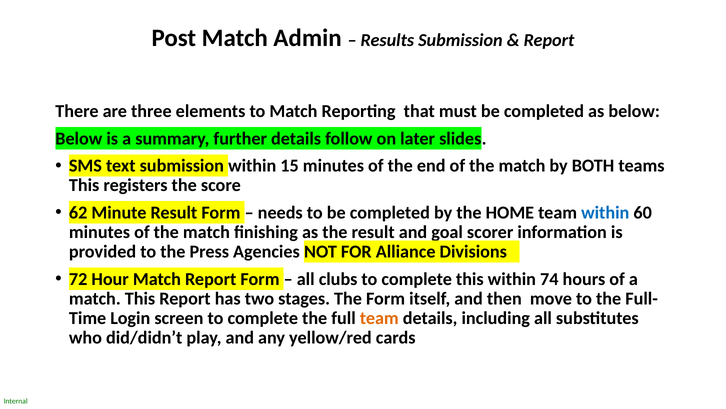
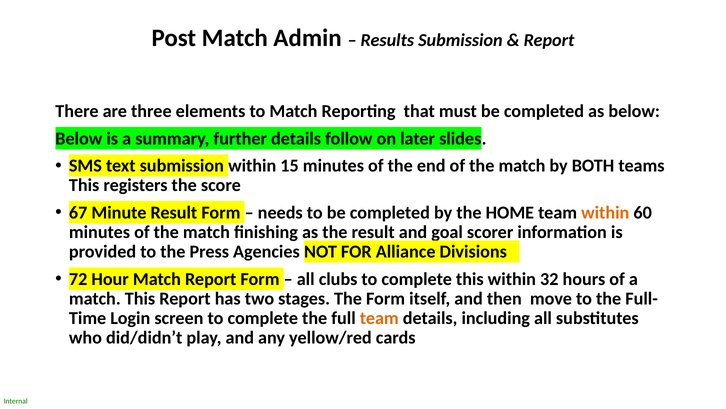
62: 62 -> 67 (78, 212)
within colour: blue -> orange (605, 212)
74: 74 -> 32 (549, 279)
